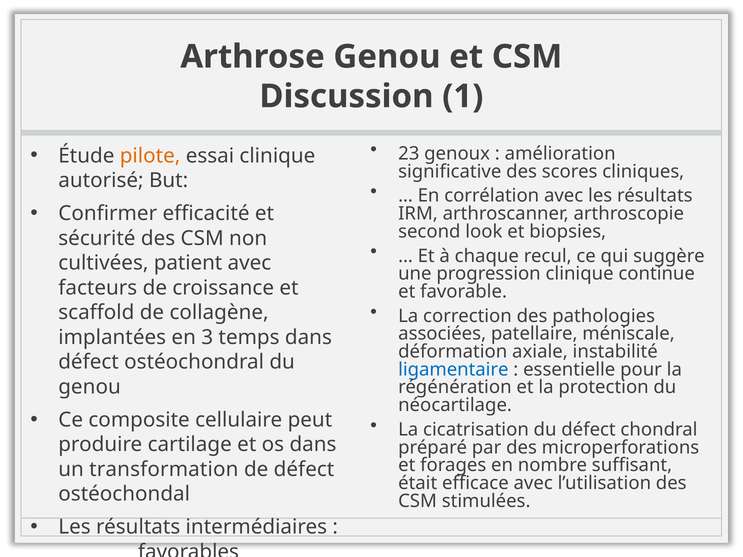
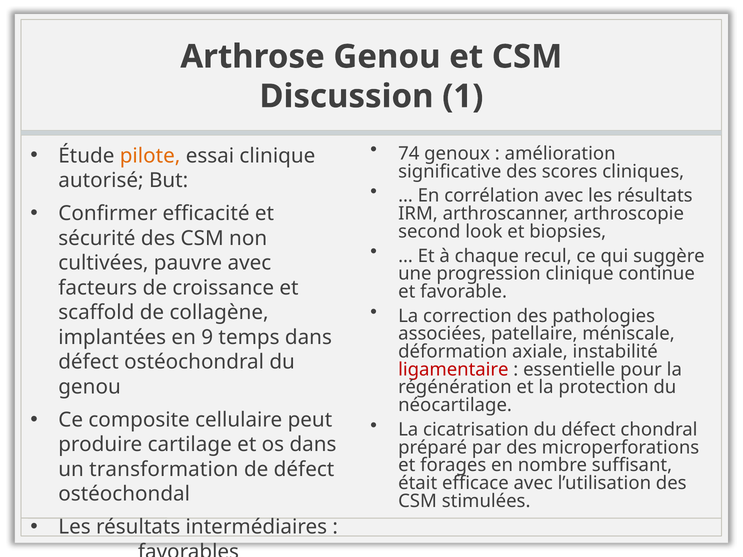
23: 23 -> 74 (409, 154)
patient: patient -> pauvre (188, 263)
3: 3 -> 9 (207, 337)
ligamentaire colour: blue -> red (453, 370)
